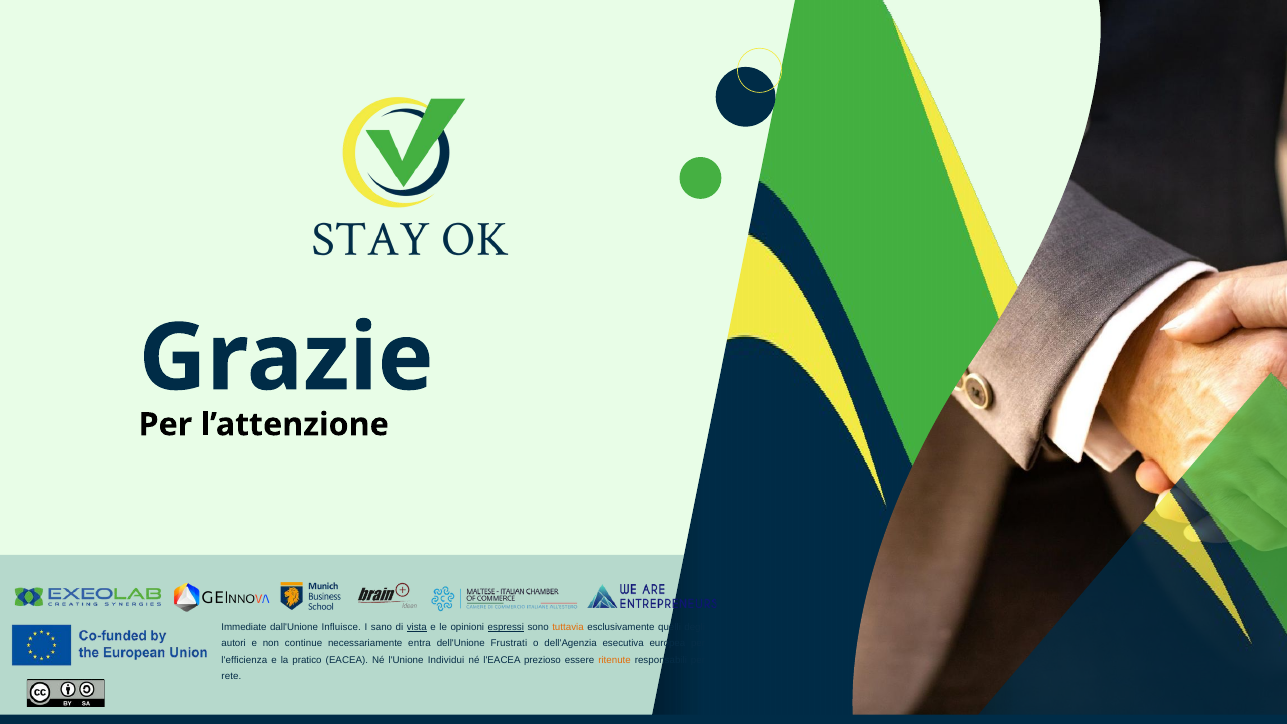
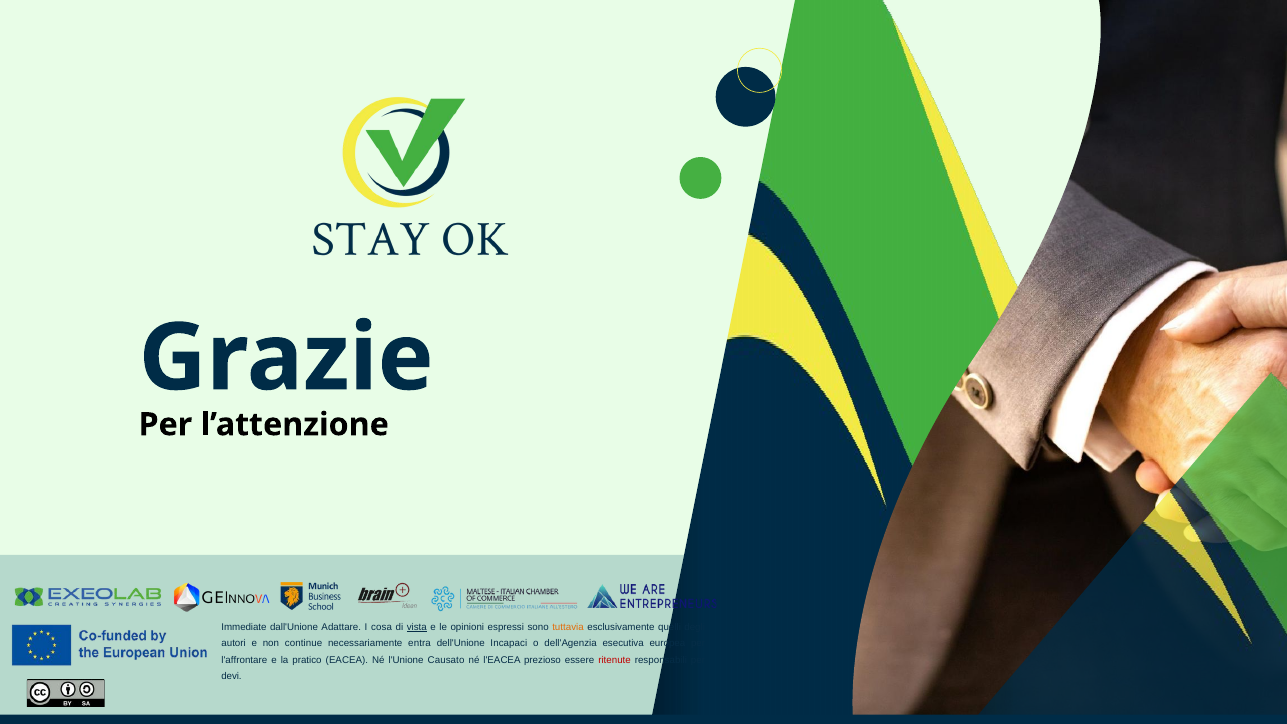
Influisce: Influisce -> Adattare (341, 627)
sano: sano -> cosa (382, 627)
espressi underline: present -> none (506, 627)
Frustrati: Frustrati -> Incapaci (509, 643)
l'efficienza: l'efficienza -> l'affrontare (244, 660)
Individui: Individui -> Causato (446, 660)
ritenute colour: orange -> red (615, 660)
rete: rete -> devi (232, 676)
